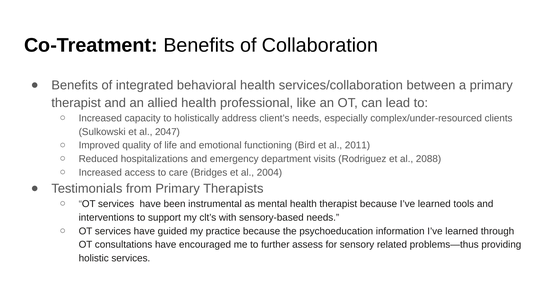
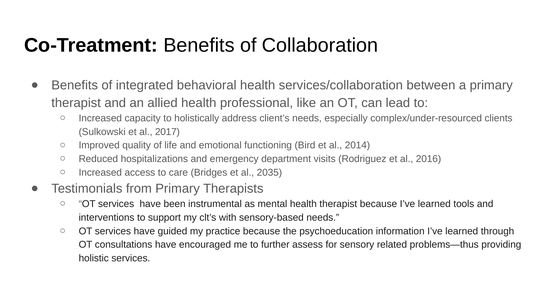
2047: 2047 -> 2017 (167, 132)
2011: 2011 -> 2014 (357, 145)
2088: 2088 -> 2016 (429, 159)
2004: 2004 -> 2035 (269, 173)
